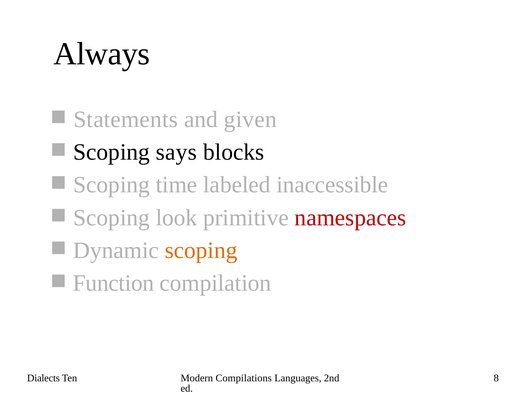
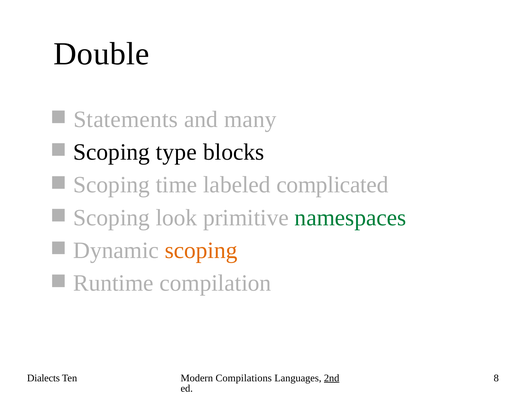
Always: Always -> Double (101, 54)
given: given -> many (250, 119)
says: says -> type (176, 152)
inaccessible: inaccessible -> complicated (332, 185)
namespaces colour: red -> green (350, 217)
Function: Function -> Runtime (113, 283)
2nd underline: none -> present (332, 378)
